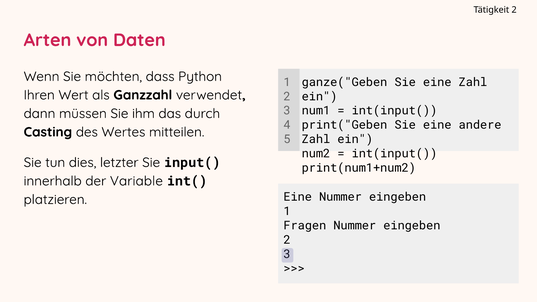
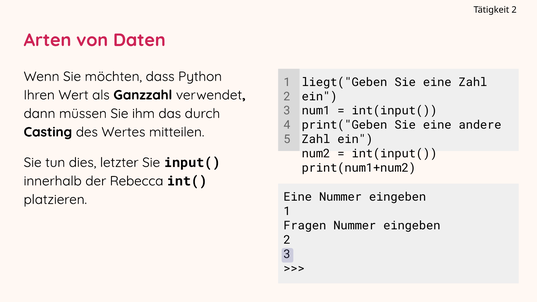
ganze("Geben: ganze("Geben -> liegt("Geben (345, 82)
Variable: Variable -> Rebecca (137, 181)
